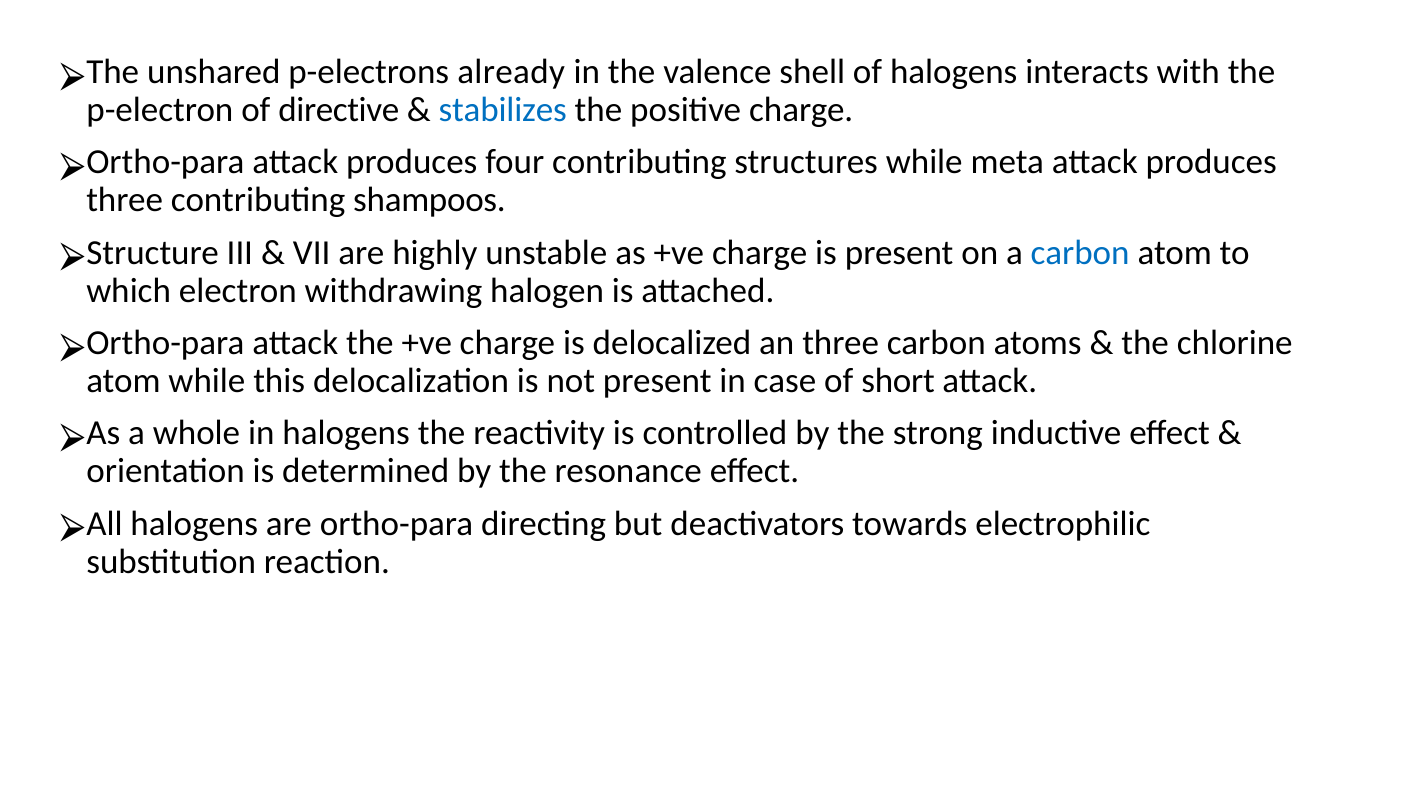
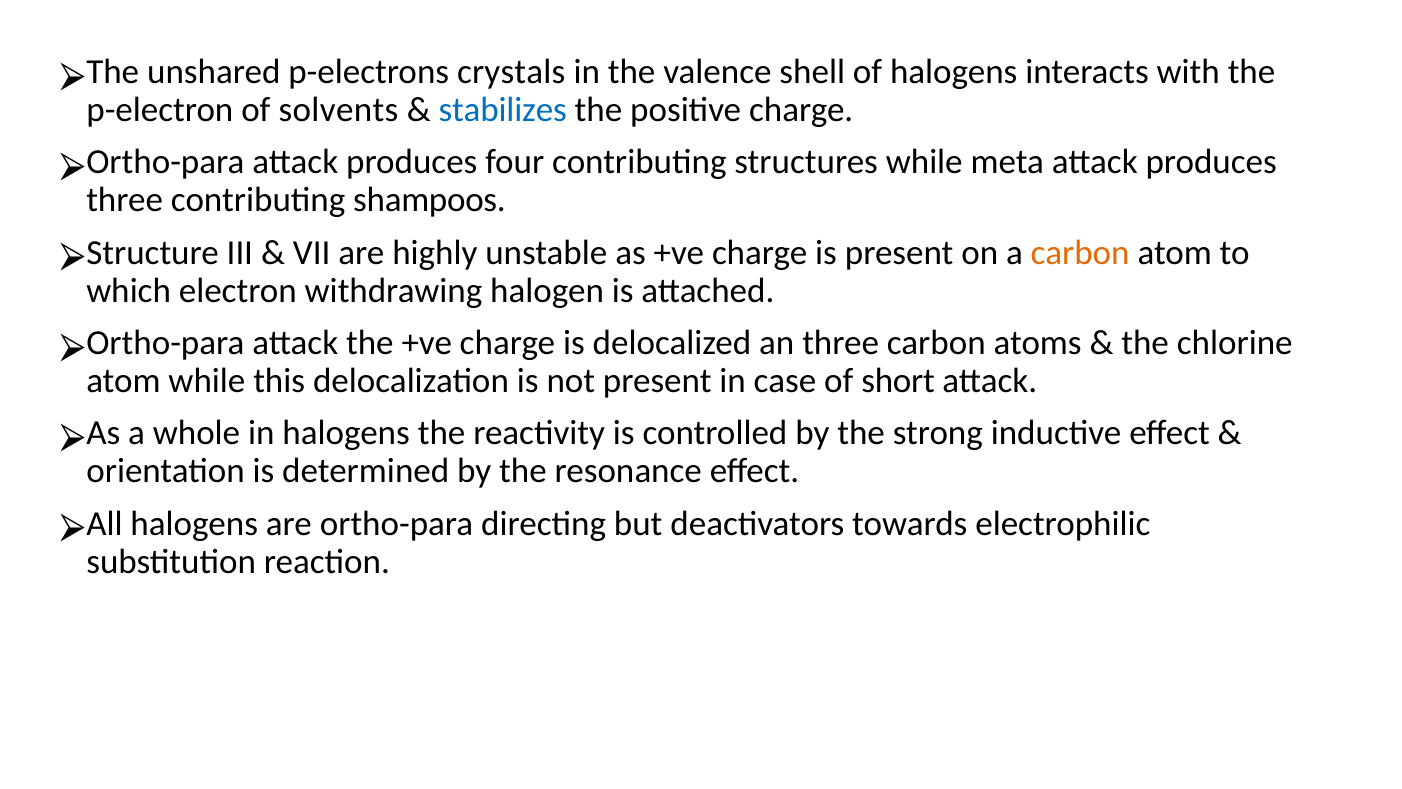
already: already -> crystals (511, 72)
directive: directive -> solvents (338, 110)
carbon colour: blue -> orange (1080, 253)
